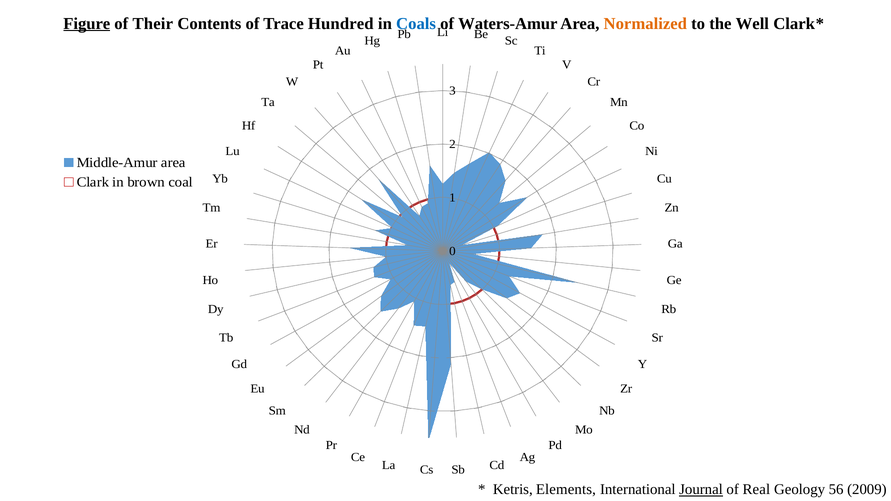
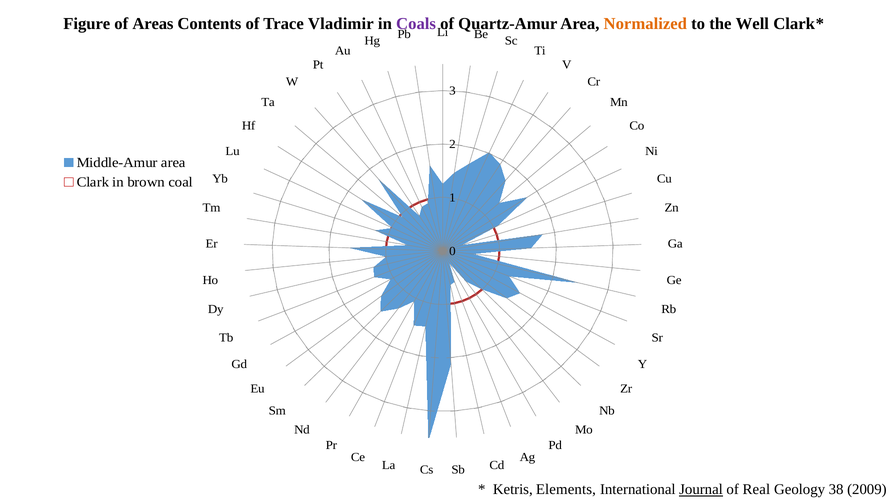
Figure underline: present -> none (87, 24)
Their: Their -> Areas (153, 24)
Hundred: Hundred -> Vladimir (341, 24)
Coals colour: blue -> purple (416, 24)
Waters-Amur: Waters-Amur -> Quartz-Amur (508, 24)
56: 56 -> 38 (836, 490)
